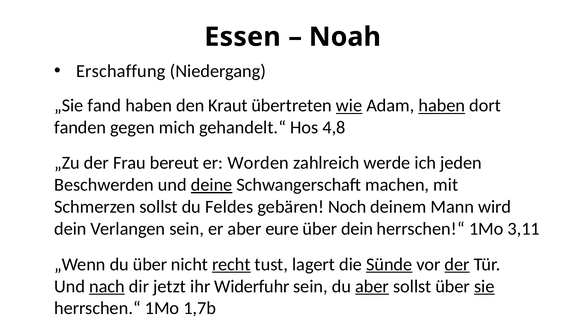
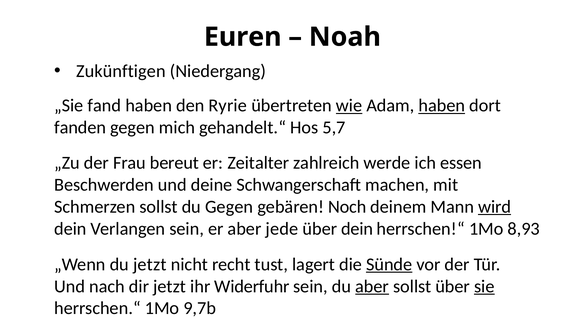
Essen: Essen -> Euren (243, 37)
Erschaffung: Erschaffung -> Zukünftigen (121, 71)
Kraut: Kraut -> Ryrie (228, 106)
4,8: 4,8 -> 5,7 (334, 128)
Worden: Worden -> Zeitalter (258, 163)
jeden: jeden -> essen (461, 163)
deine underline: present -> none (212, 185)
du Feldes: Feldes -> Gegen (229, 207)
wird underline: none -> present (495, 207)
eure: eure -> jede (282, 229)
3,11: 3,11 -> 8,93 (524, 229)
du über: über -> jetzt (150, 264)
recht underline: present -> none (231, 264)
der underline: present -> none (457, 264)
nach underline: present -> none (107, 286)
1,7b: 1,7b -> 9,7b (200, 308)
